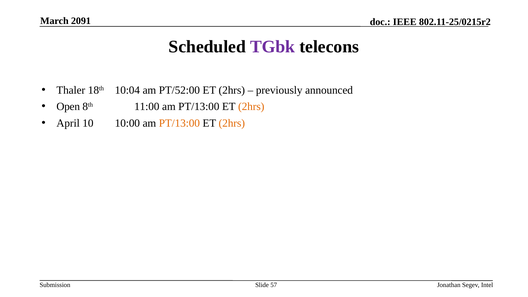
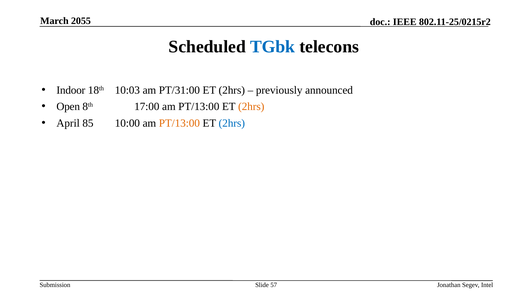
2091: 2091 -> 2055 (81, 21)
TGbk colour: purple -> blue (273, 47)
Thaler: Thaler -> Indoor (71, 90)
10:04: 10:04 -> 10:03 (127, 90)
PT/52:00: PT/52:00 -> PT/31:00 (179, 90)
11:00: 11:00 -> 17:00 (147, 107)
10: 10 -> 85 (88, 123)
2hrs colour: orange -> blue (232, 123)
